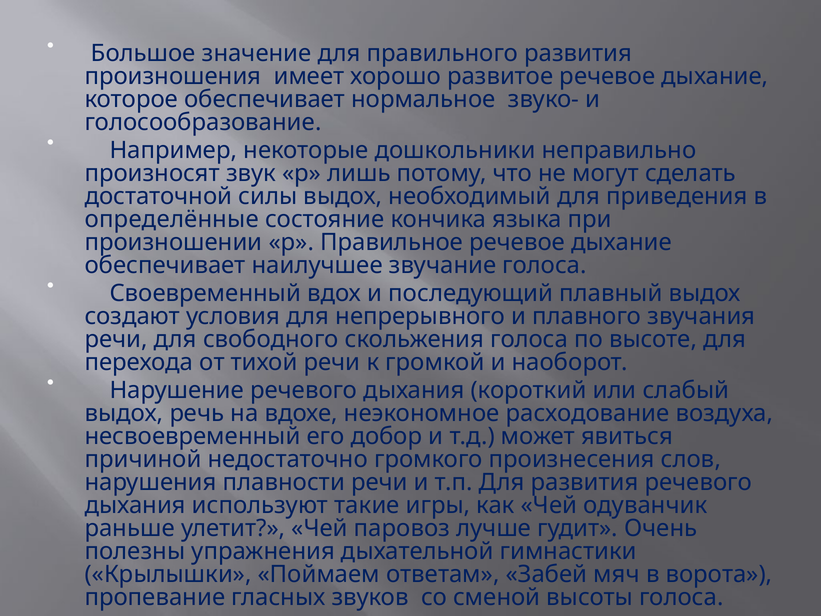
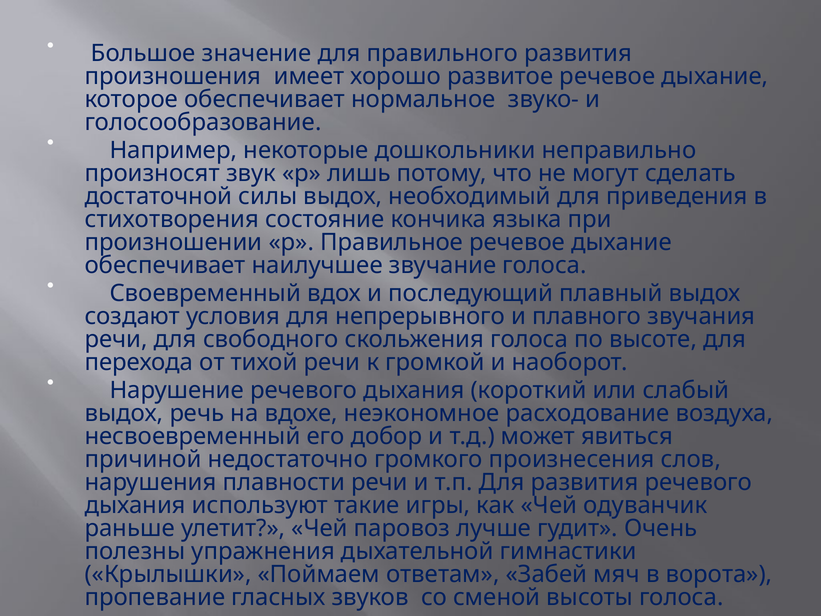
определённые: определённые -> стихотворения (172, 219)
